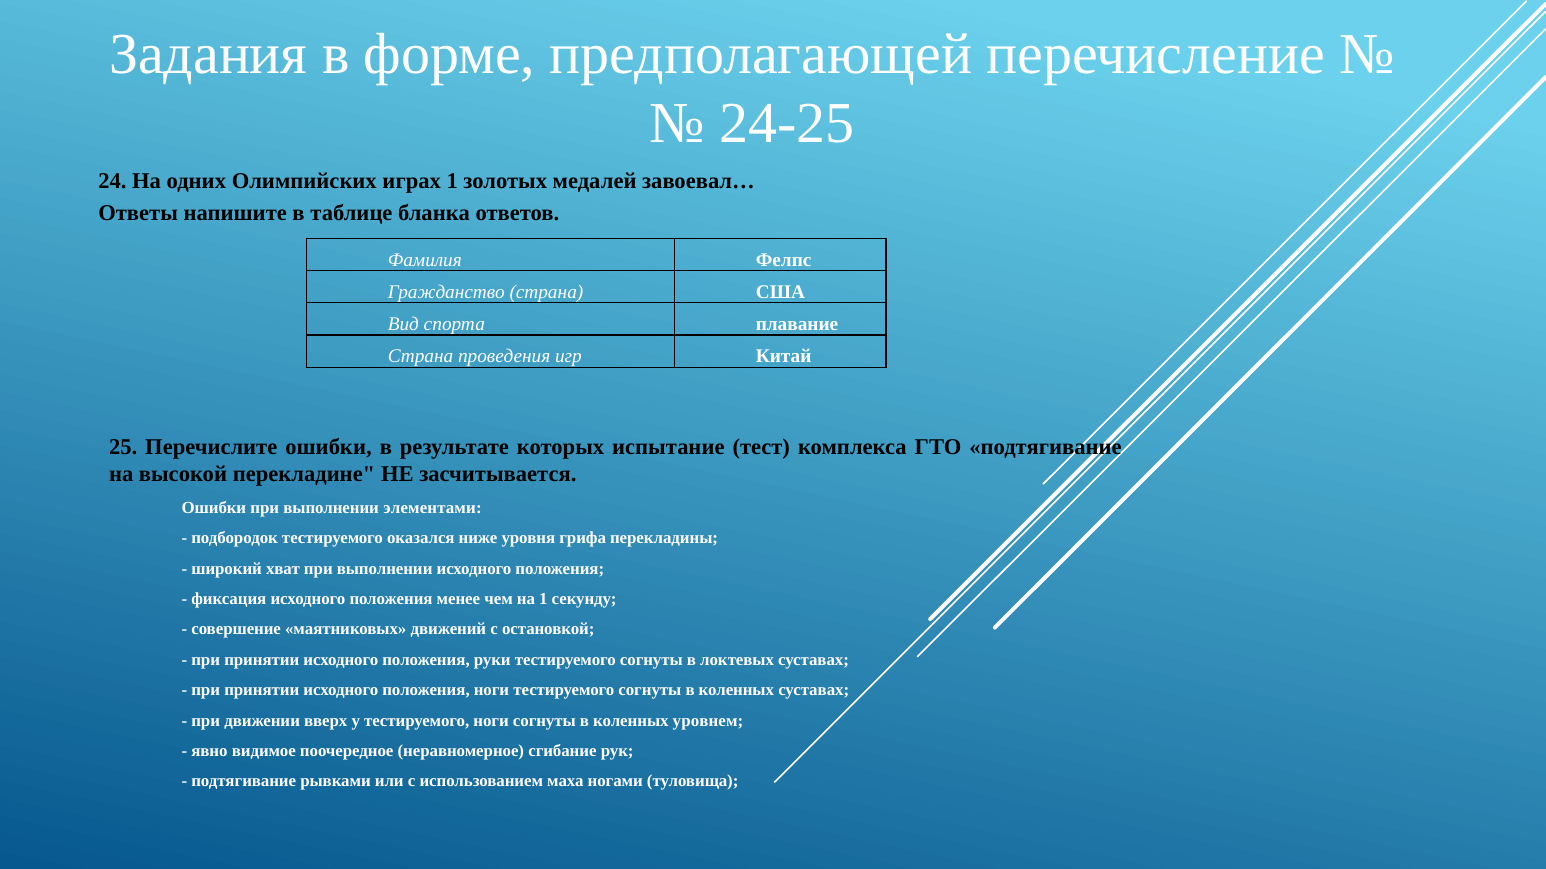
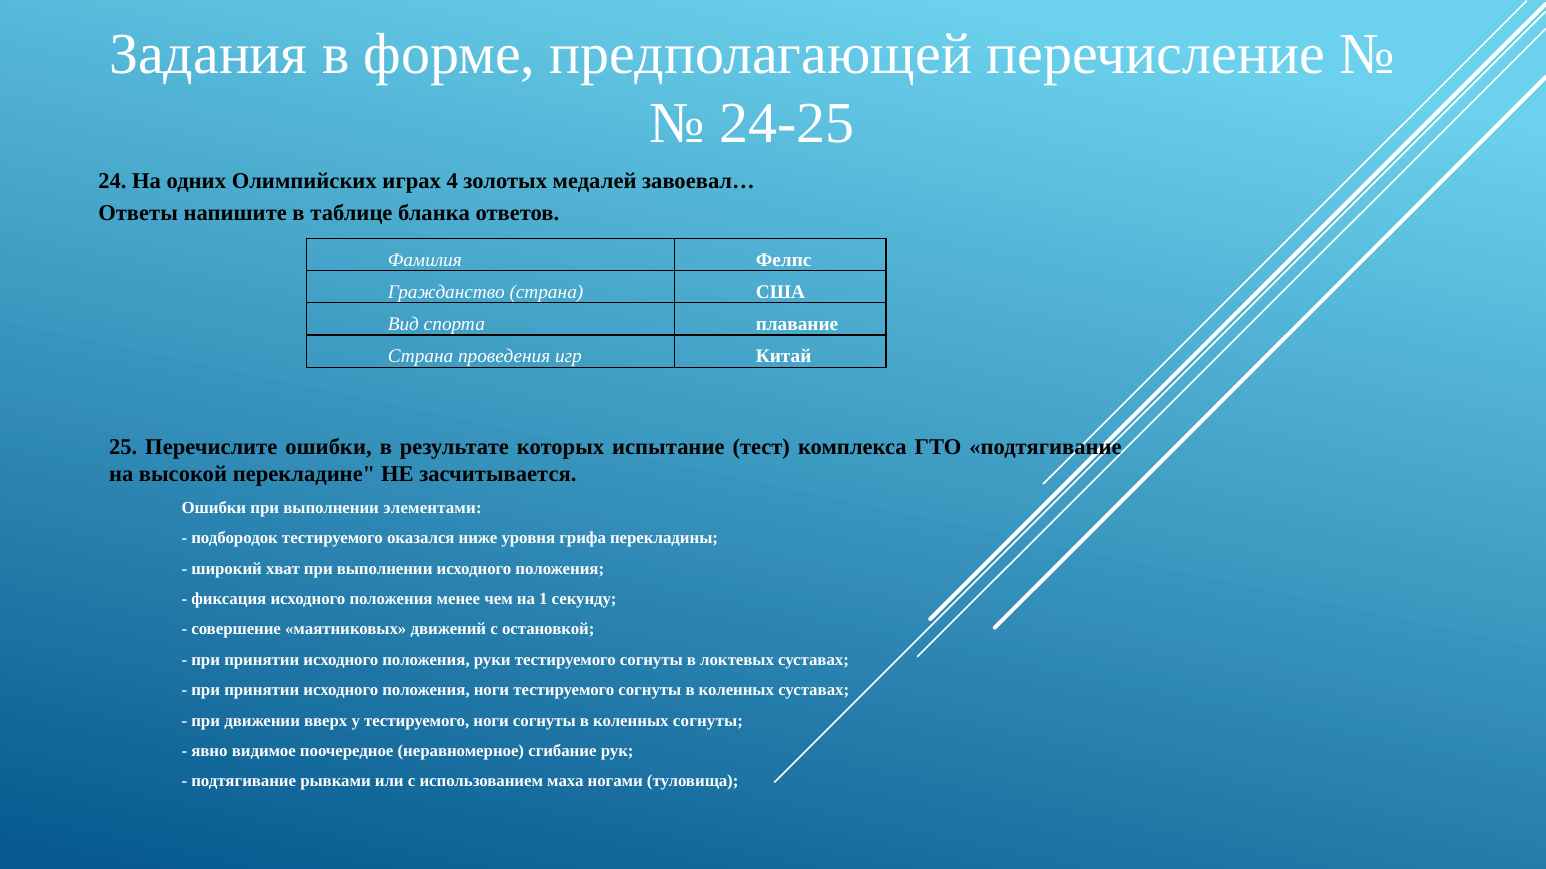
играх 1: 1 -> 4 (452, 181)
коленных уровнем: уровнем -> согнуты (708, 721)
